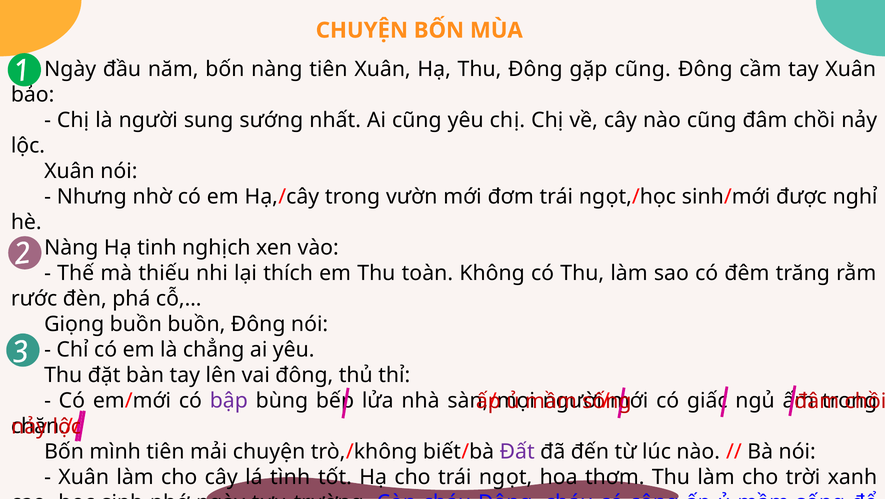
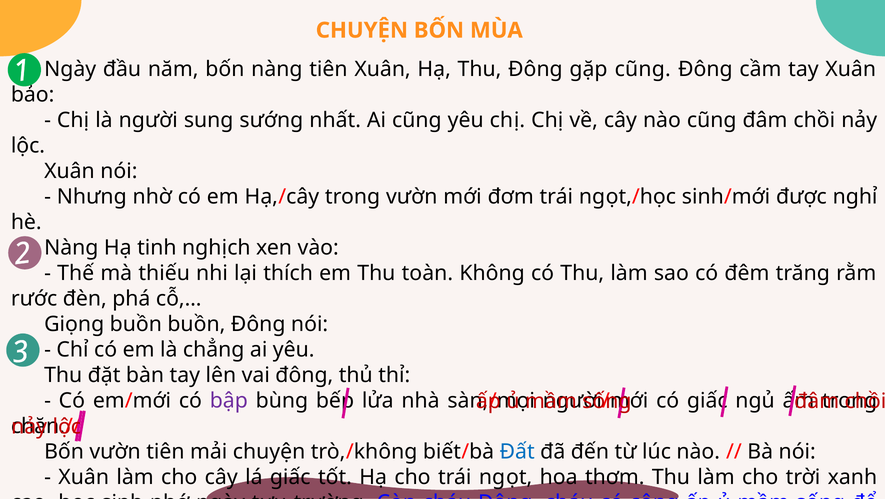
Bốn mình: mình -> vườn (115, 452)
Đất colour: purple -> blue (517, 452)
lá tình: tình -> giấc (290, 477)
